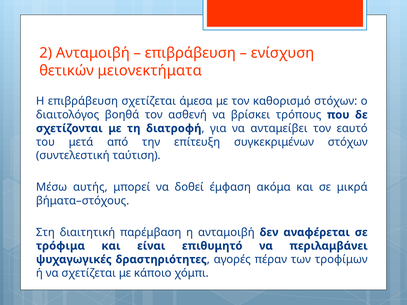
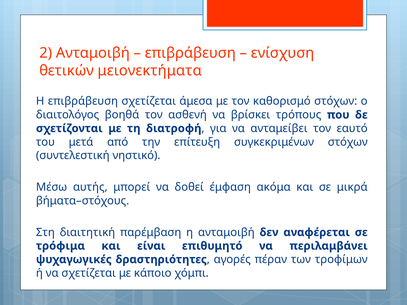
ταύτιση: ταύτιση -> νηστικό (136, 156)
